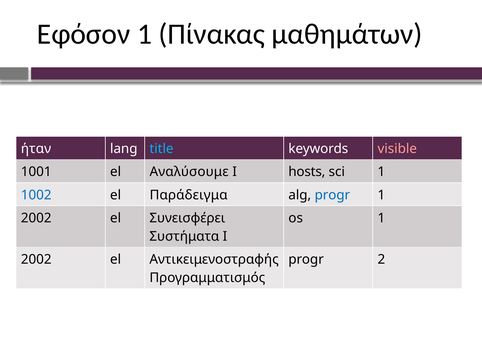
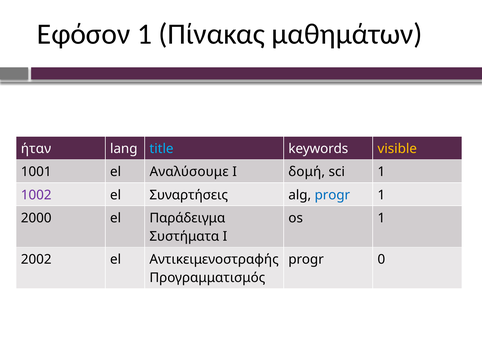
visible colour: pink -> yellow (397, 149)
hosts: hosts -> δομή (307, 172)
1002 colour: blue -> purple (36, 195)
Παράδειγμα: Παράδειγμα -> Συναρτήσεις (189, 195)
2002: 2002 -> 2000 (36, 218)
Συνεισφέρει: Συνεισφέρει -> Παράδειγμα (187, 218)
2: 2 -> 0 (381, 260)
